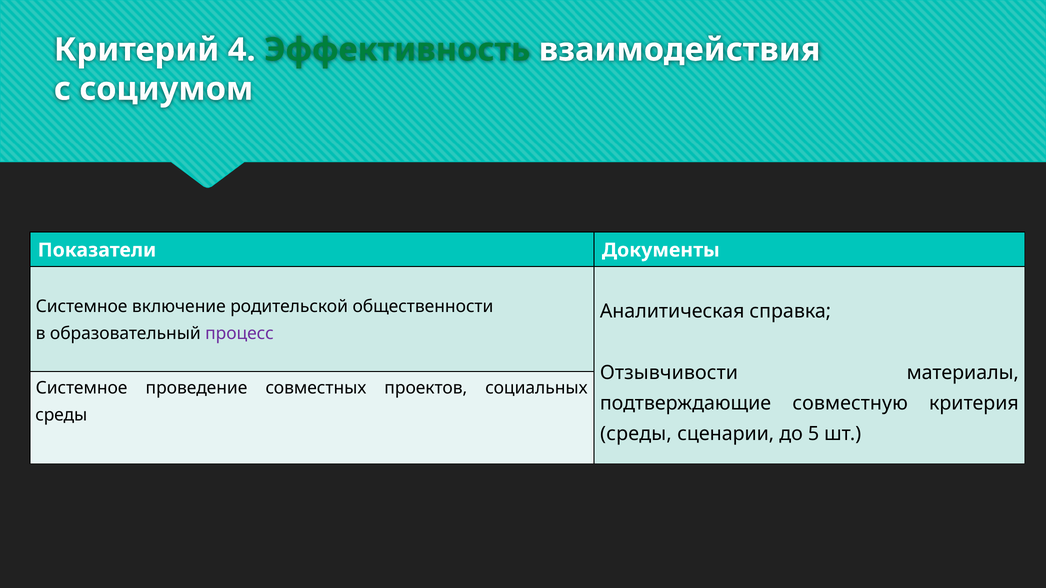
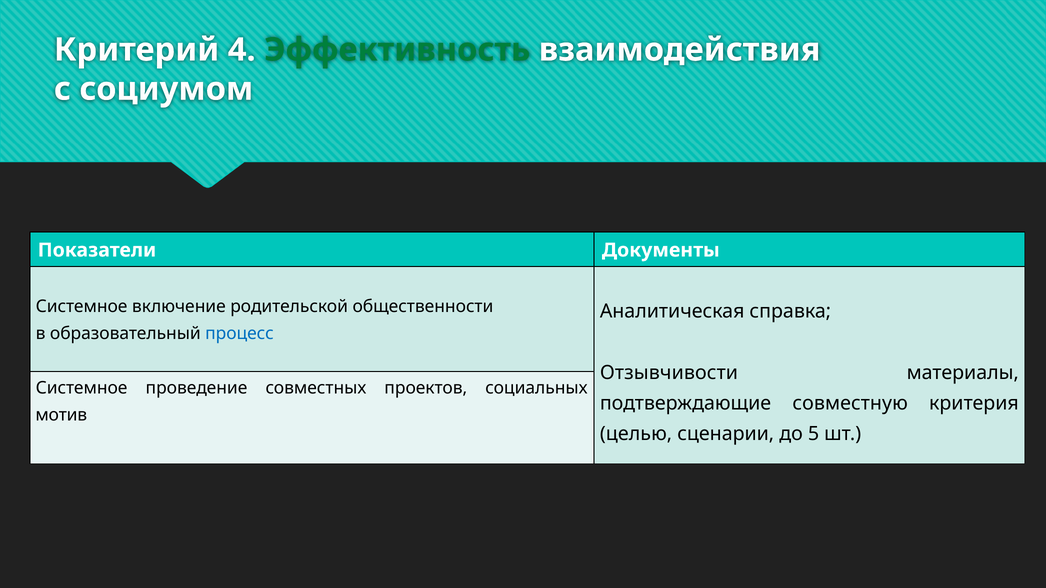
процесс colour: purple -> blue (240, 334)
среды: среды -> мотив (61, 415)
среды: среды -> целью (636, 434)
